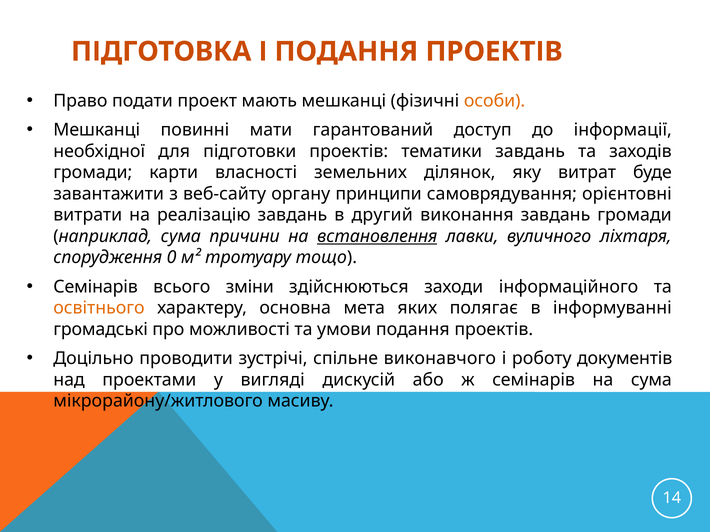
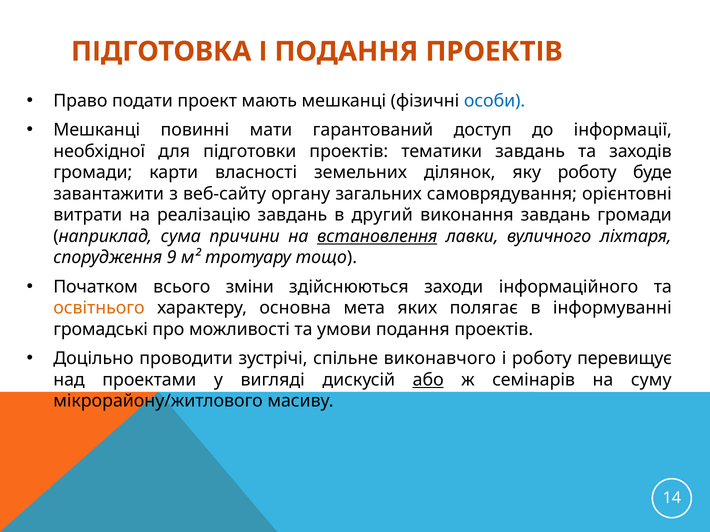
особи colour: orange -> blue (495, 101)
яку витрат: витрат -> роботу (587, 173)
принципи: принципи -> загальних (379, 194)
0: 0 -> 9 (172, 258)
Семінарів: Семінарів -> Початком (96, 287)
документів: документів -> перевищує (625, 359)
або underline: none -> present (428, 380)
на сума: сума -> суму (651, 380)
